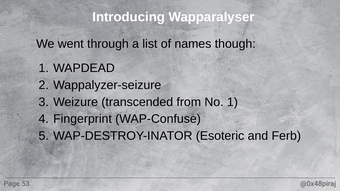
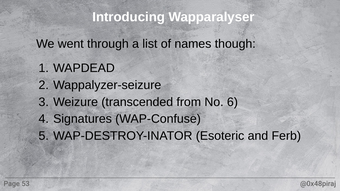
No 1: 1 -> 6 (232, 102)
Fingerprint: Fingerprint -> Signatures (83, 119)
